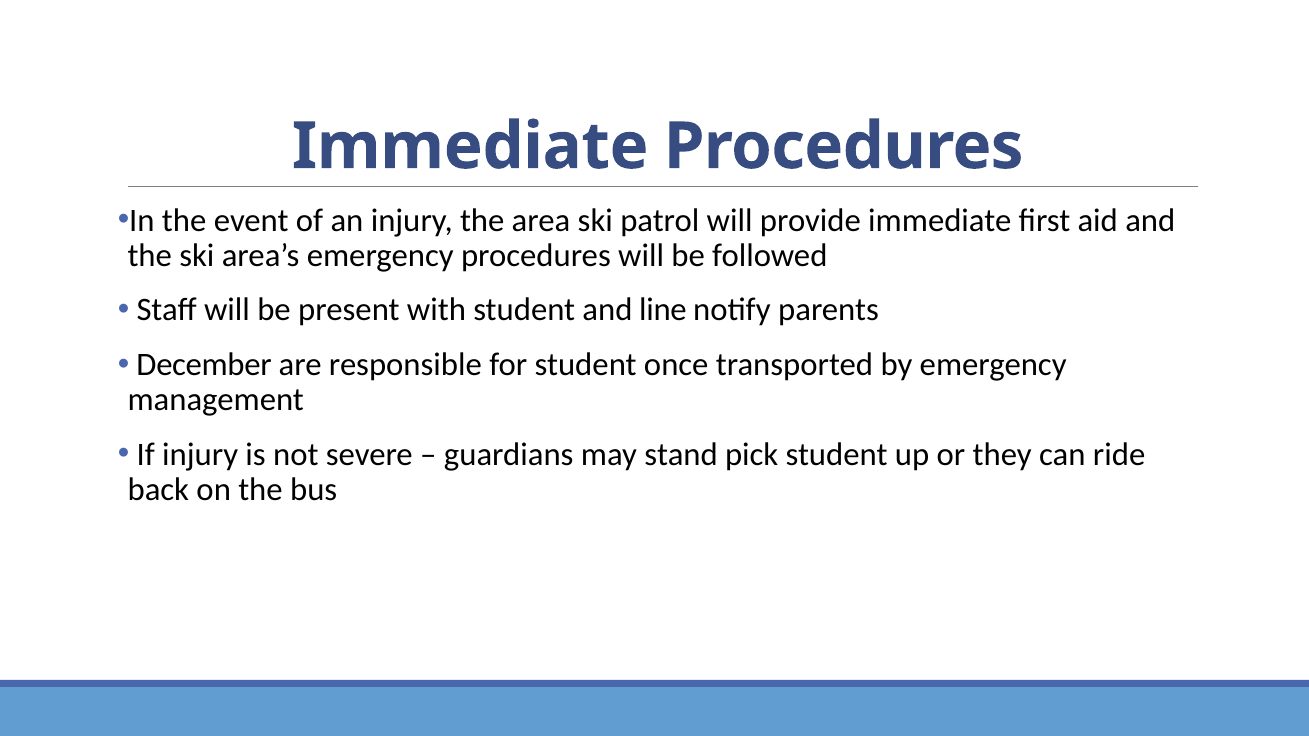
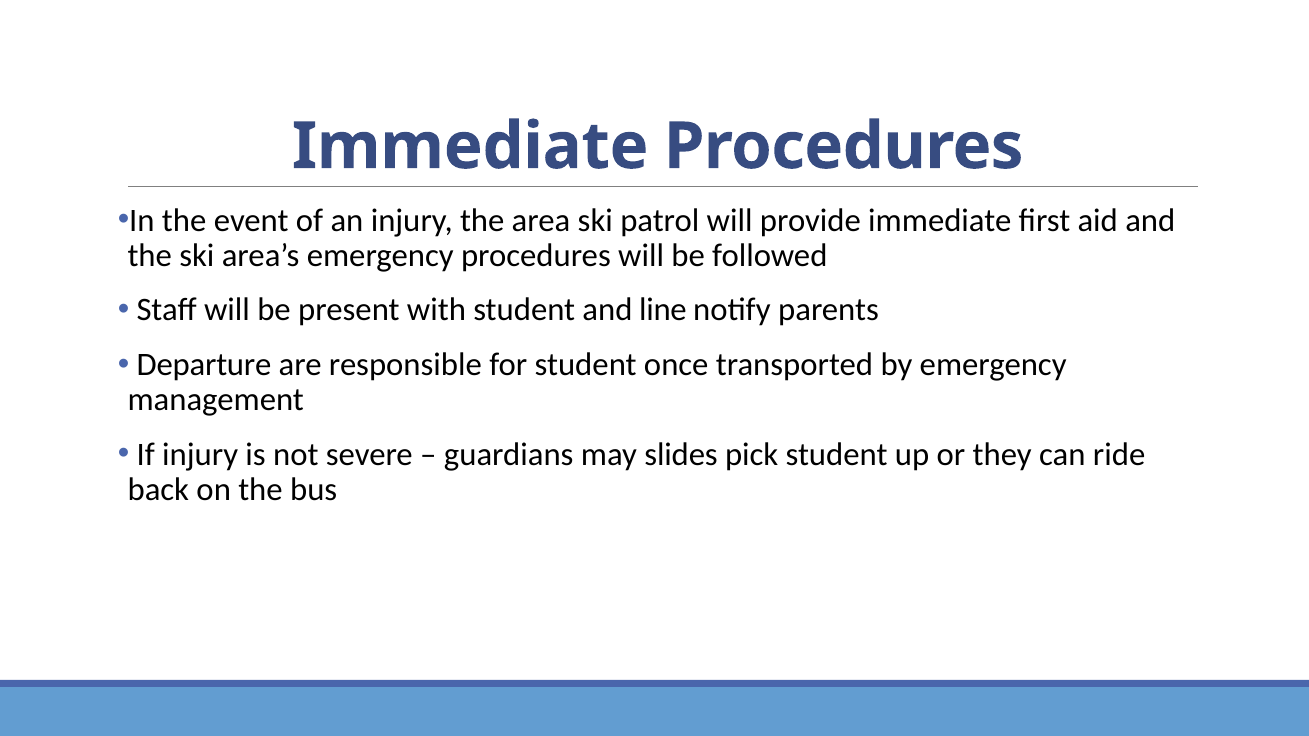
December: December -> Departure (204, 365)
stand: stand -> slides (681, 454)
